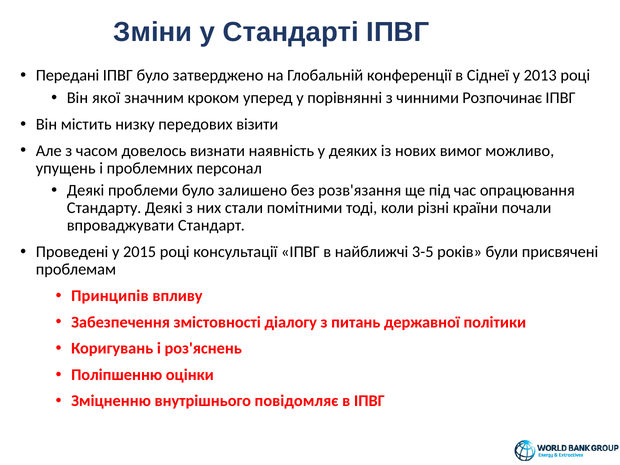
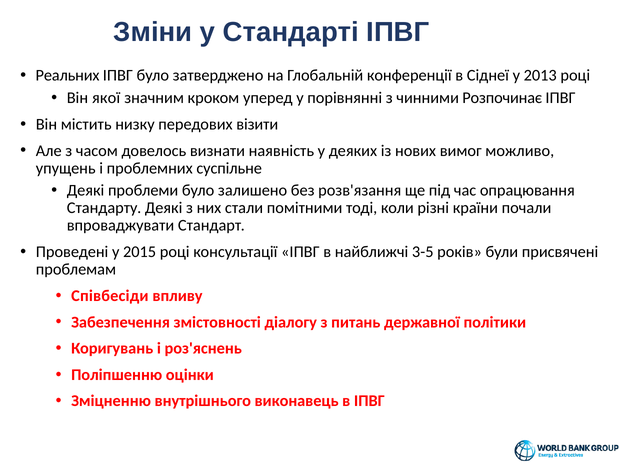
Передані: Передані -> Реальних (68, 75)
персонал: персонал -> суспільне (229, 168)
Принципів: Принципів -> Співбесіди (110, 296)
повідомляє: повідомляє -> виконавець (297, 401)
